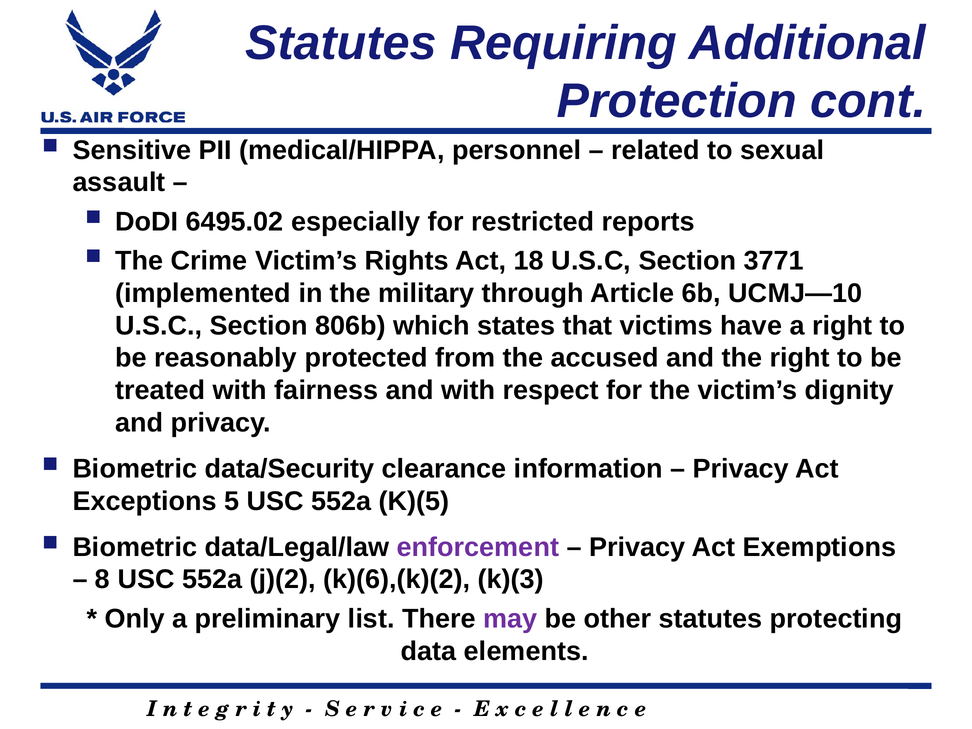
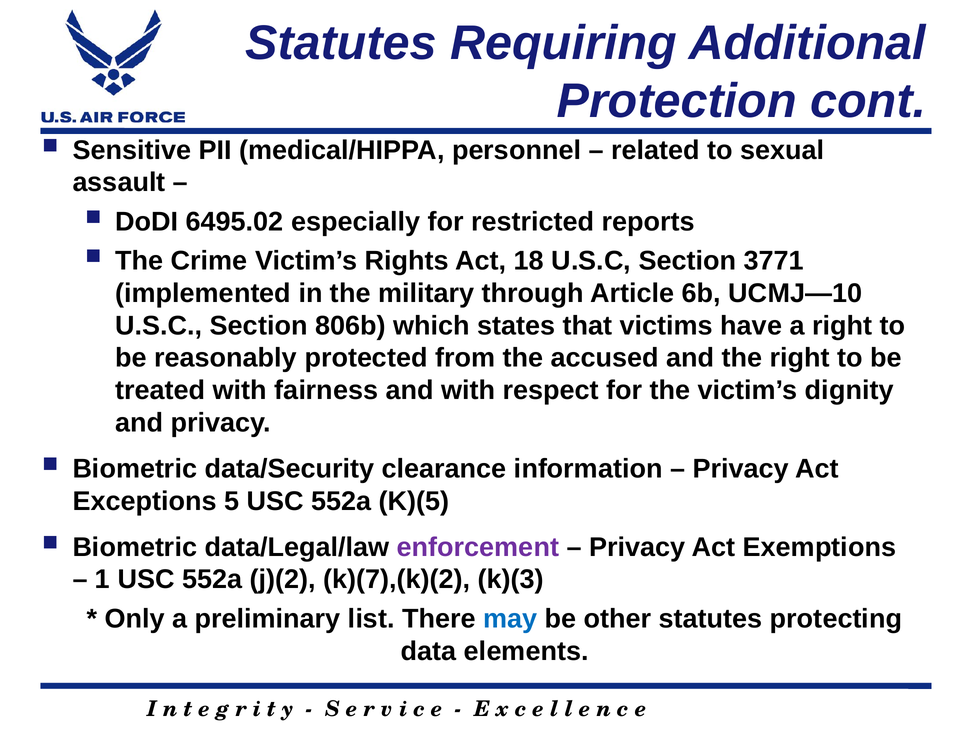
8: 8 -> 1 (103, 580)
k)(6),(k)(2: k)(6),(k)(2 -> k)(7),(k)(2 (397, 580)
may colour: purple -> blue (510, 619)
